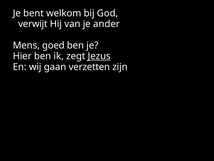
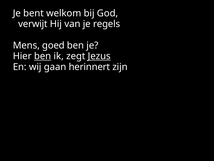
ander: ander -> regels (107, 24)
ben underline: none -> present (43, 56)
verzetten: verzetten -> herinnert (89, 67)
